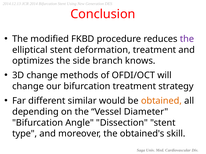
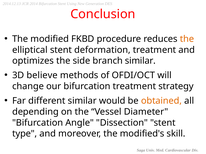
the colour: purple -> orange (187, 39)
branch knows: knows -> similar (140, 61)
3D change: change -> believe (42, 76)
obtained's: obtained's -> modified's (142, 134)
